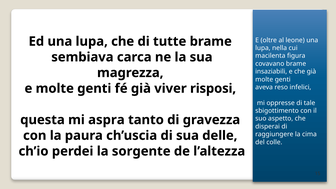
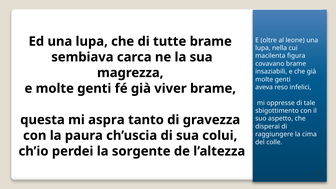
viver risposi: risposi -> brame (213, 88)
delle: delle -> colui (220, 136)
